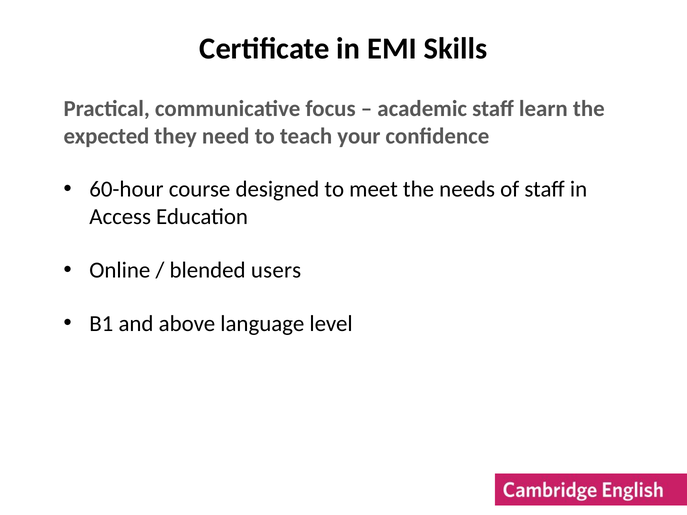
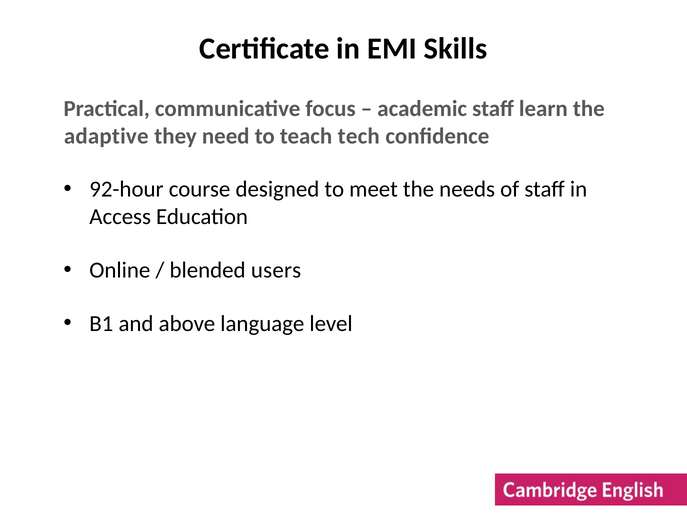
expected: expected -> adaptive (106, 136)
your: your -> tech (359, 136)
60-hour: 60-hour -> 92-hour (126, 190)
